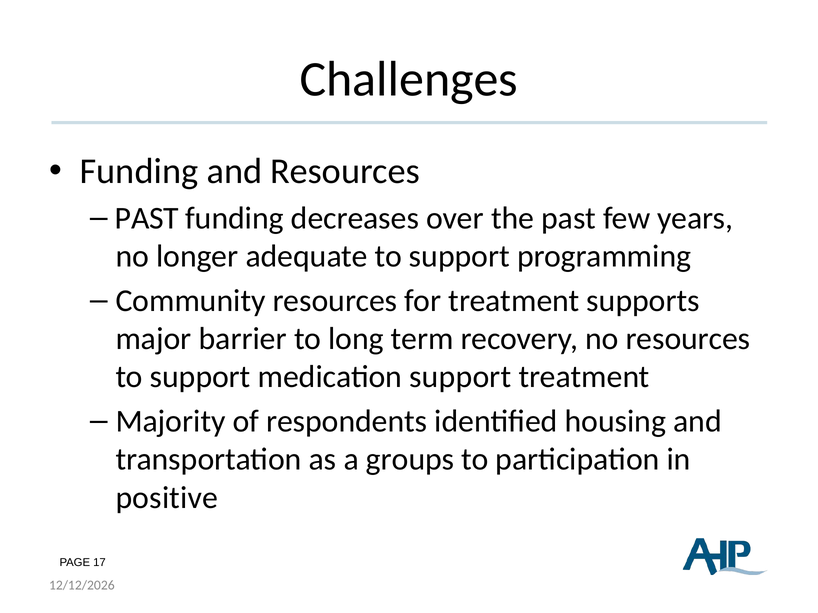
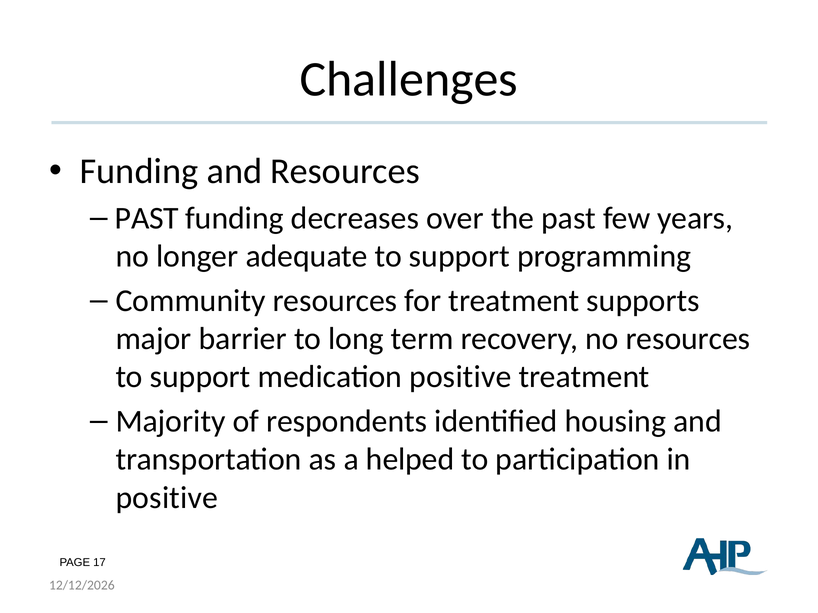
medication support: support -> positive (460, 377)
groups: groups -> helped (410, 460)
